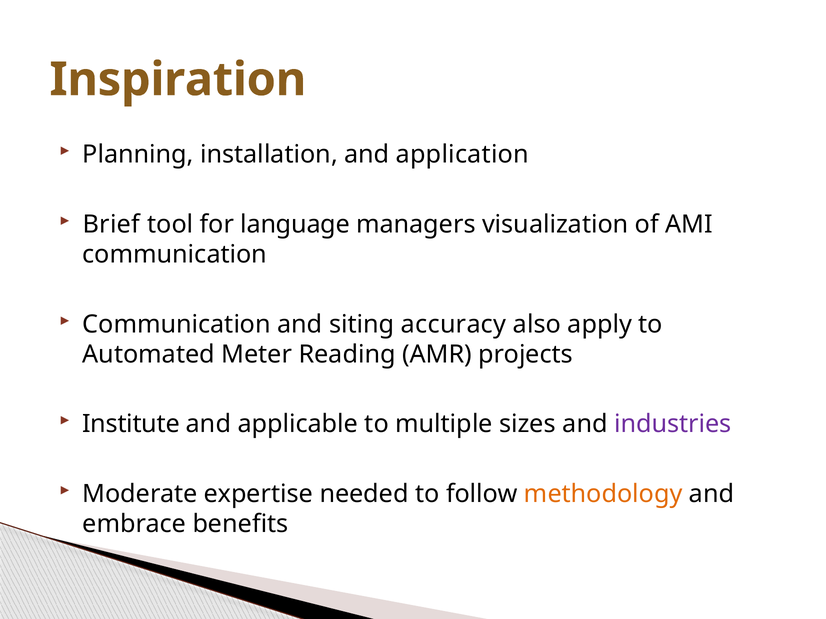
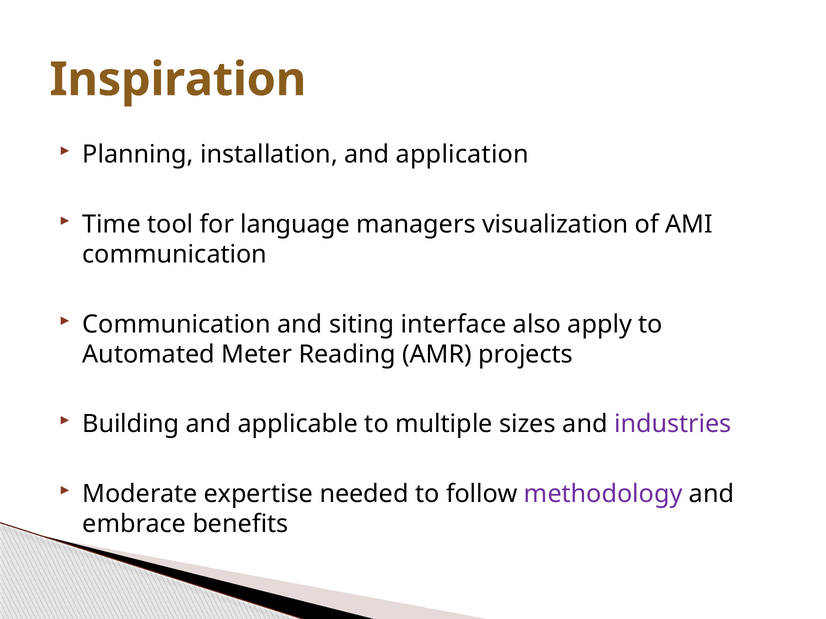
Brief: Brief -> Time (112, 225)
accuracy: accuracy -> interface (454, 325)
Institute: Institute -> Building (131, 425)
methodology colour: orange -> purple (603, 494)
